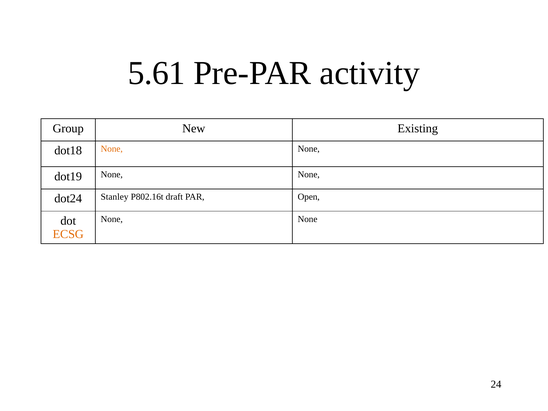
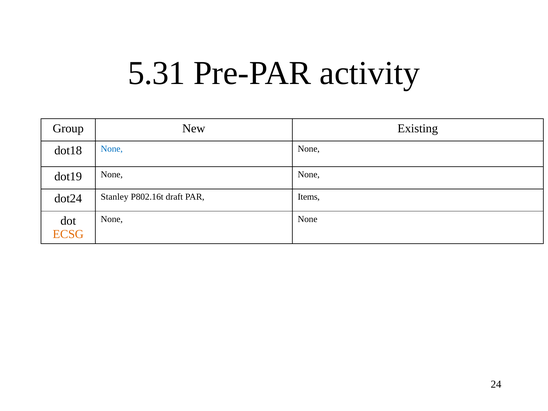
5.61: 5.61 -> 5.31 (157, 73)
None colour: orange -> blue (112, 149)
Open: Open -> Items (309, 197)
